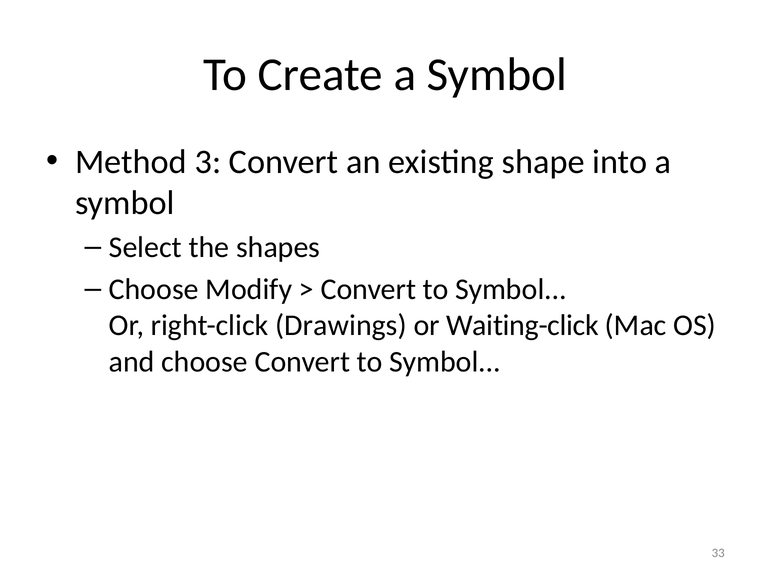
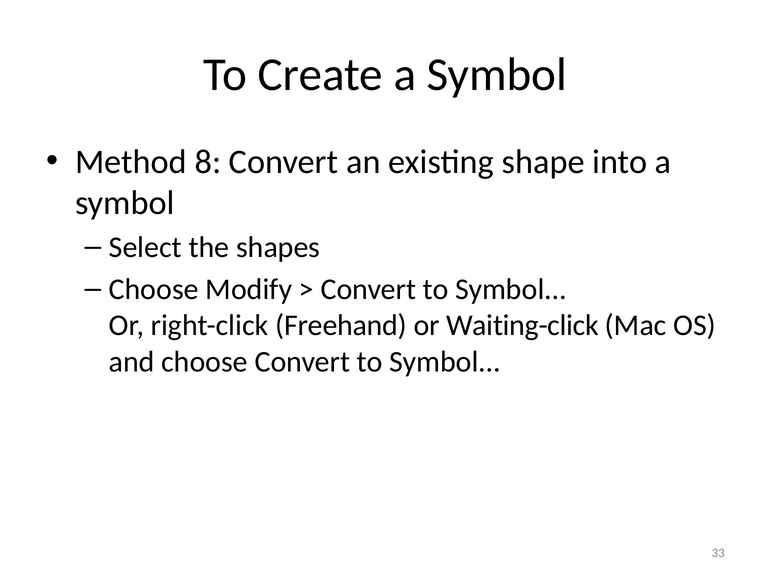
3: 3 -> 8 (208, 162)
Drawings: Drawings -> Freehand (341, 325)
